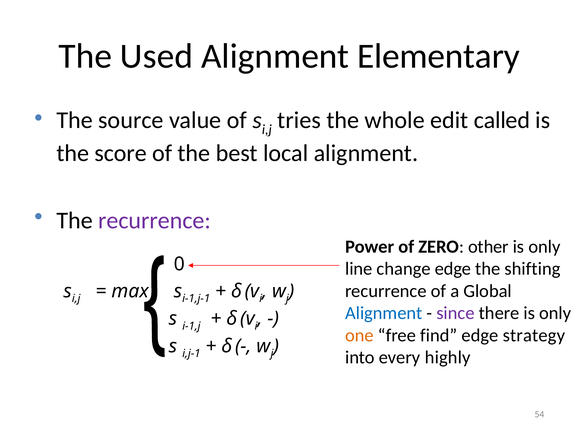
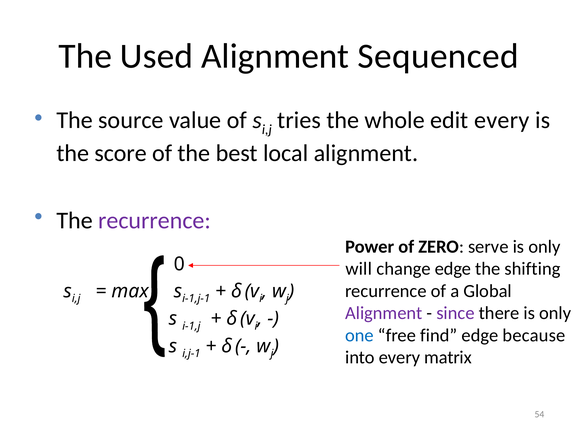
Elementary: Elementary -> Sequenced (438, 56)
edit called: called -> every (502, 120)
other: other -> serve (488, 247)
line: line -> will (359, 269)
Alignment colour: blue -> purple (384, 313)
one colour: orange -> blue (359, 336)
strategy: strategy -> because (534, 336)
highly: highly -> matrix (448, 358)
